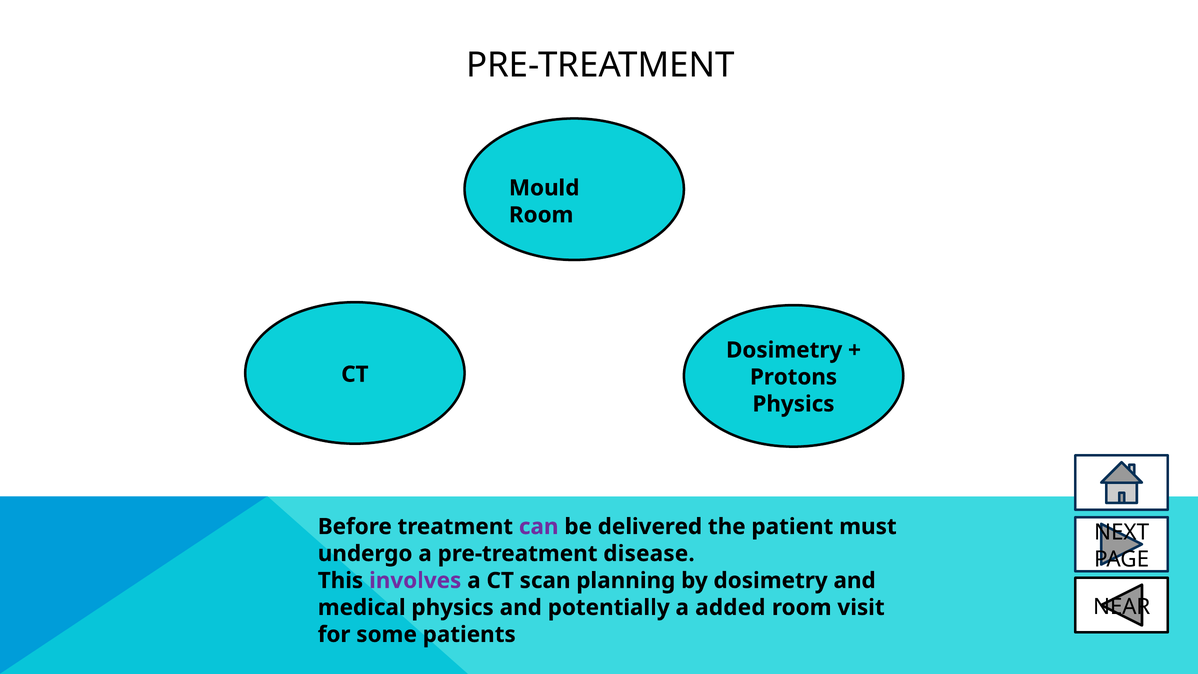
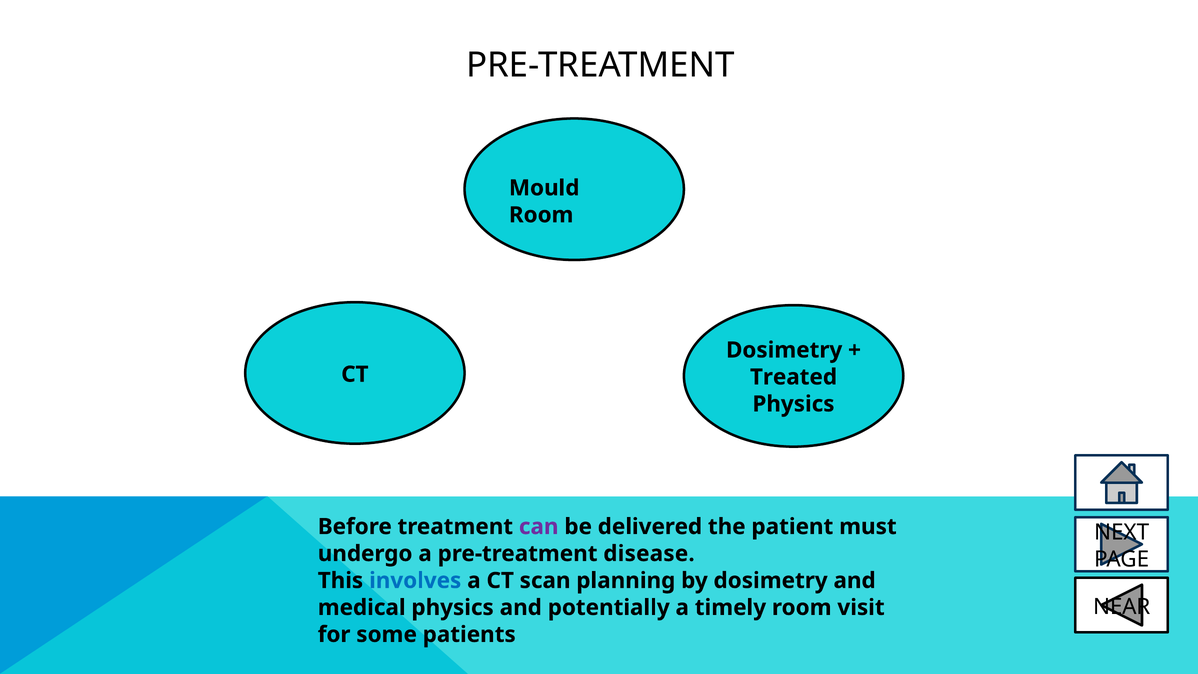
Protons: Protons -> Treated (793, 377)
involves colour: purple -> blue (415, 580)
added: added -> timely (730, 607)
